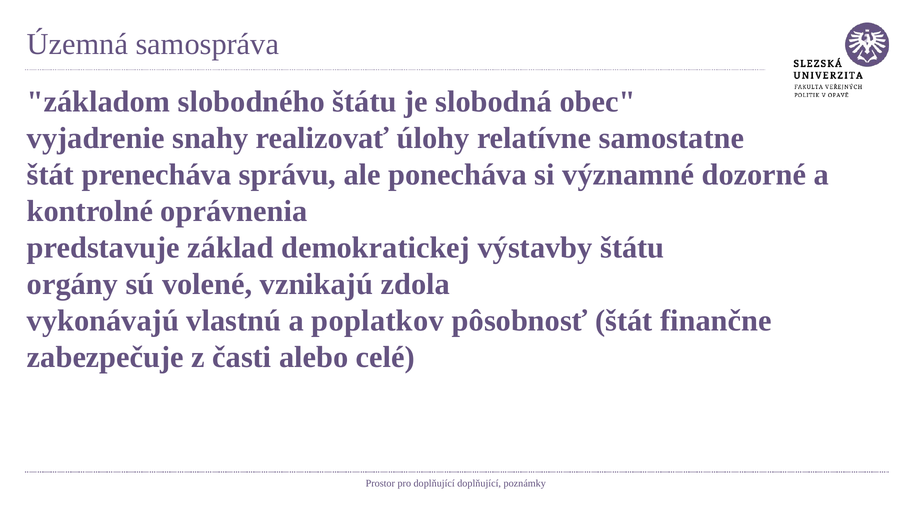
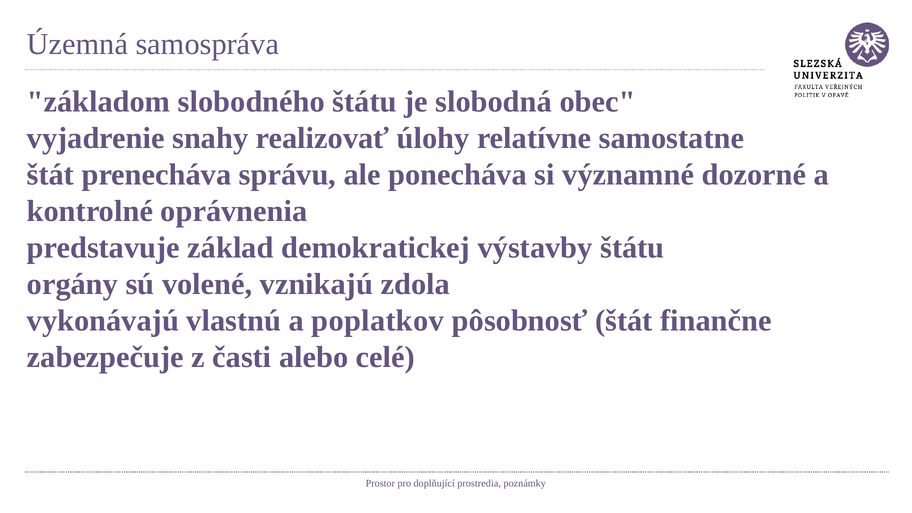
doplňující doplňující: doplňující -> prostredia (479, 483)
